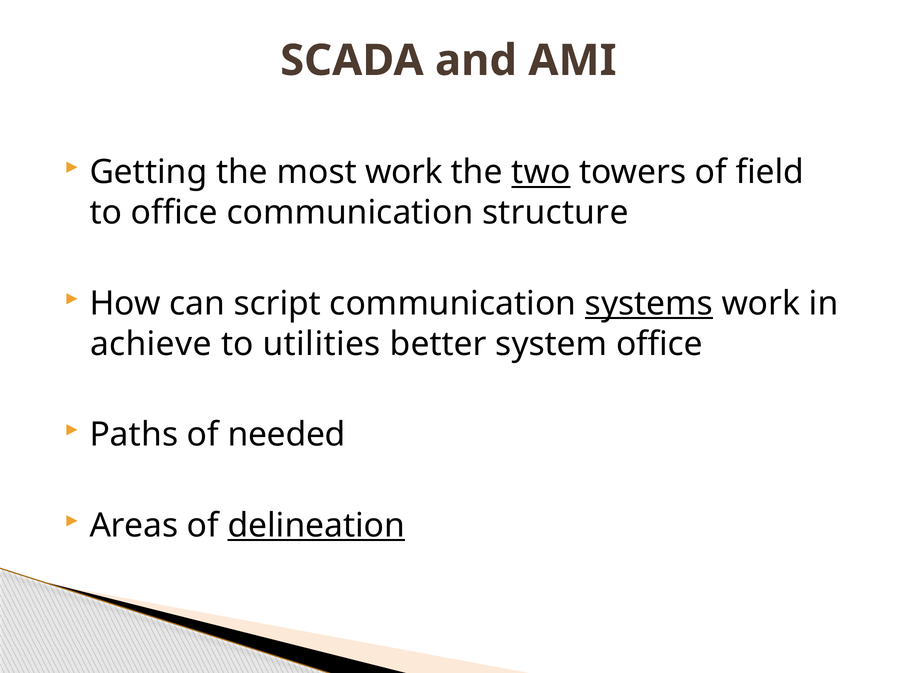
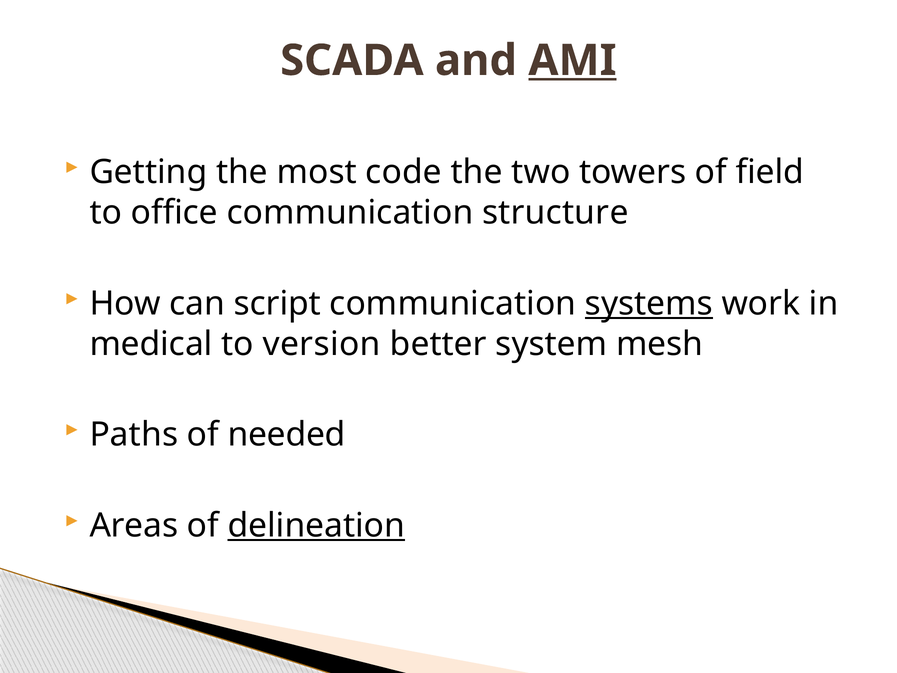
AMI underline: none -> present (572, 61)
most work: work -> code (404, 172)
two underline: present -> none (541, 172)
achieve: achieve -> medical (151, 344)
utilities: utilities -> version (322, 344)
system office: office -> mesh (660, 344)
